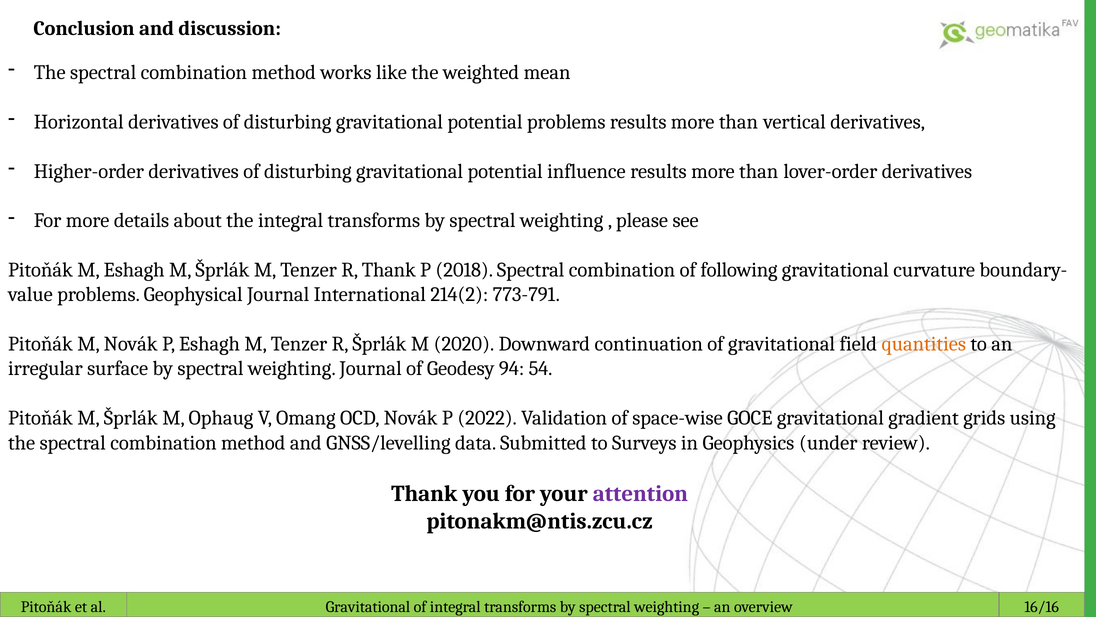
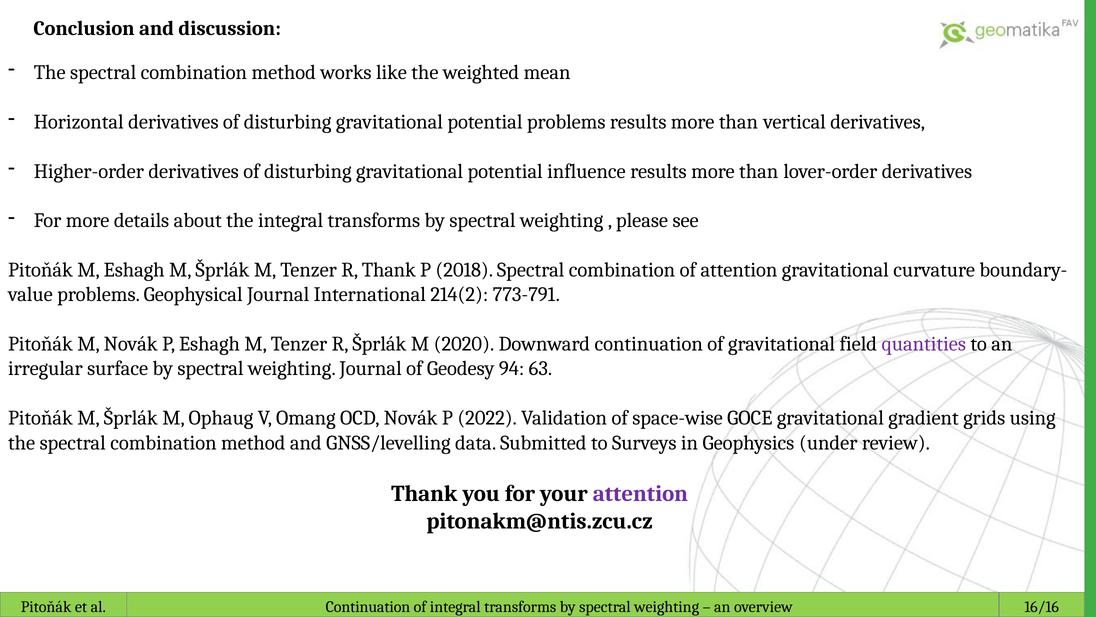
of following: following -> attention (739, 270)
quantities colour: orange -> purple (924, 344)
54: 54 -> 63 (540, 368)
al Gravitational: Gravitational -> Continuation (368, 606)
